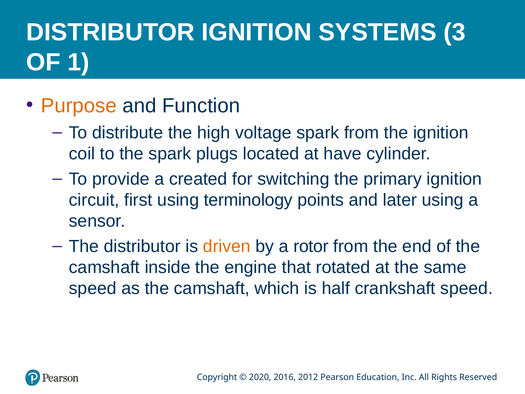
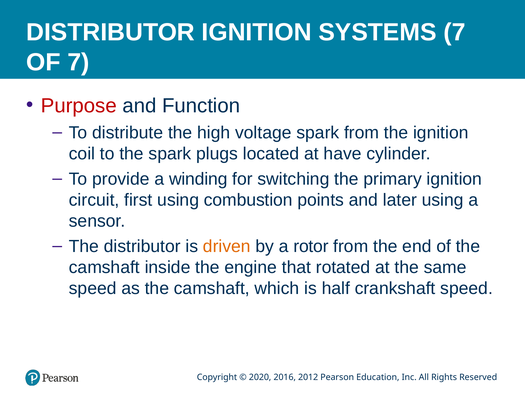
SYSTEMS 3: 3 -> 7 (454, 32)
OF 1: 1 -> 7 (78, 62)
Purpose colour: orange -> red (79, 106)
created: created -> winding (198, 179)
terminology: terminology -> combustion (248, 200)
